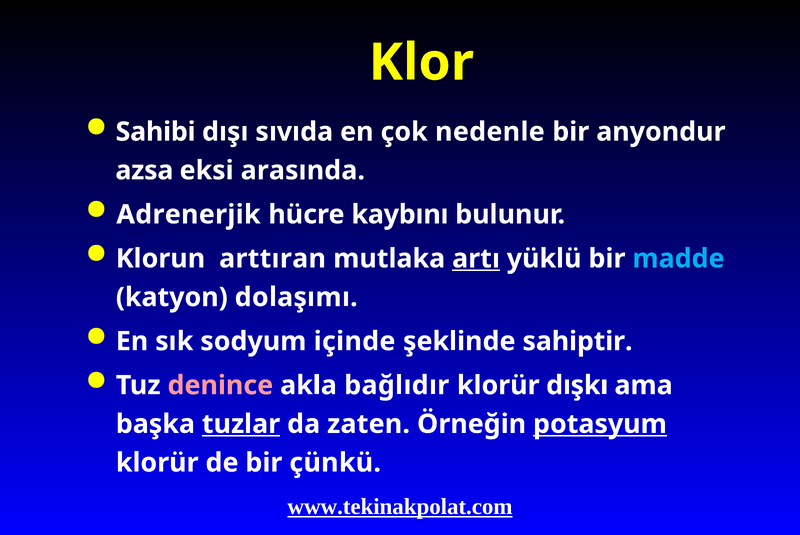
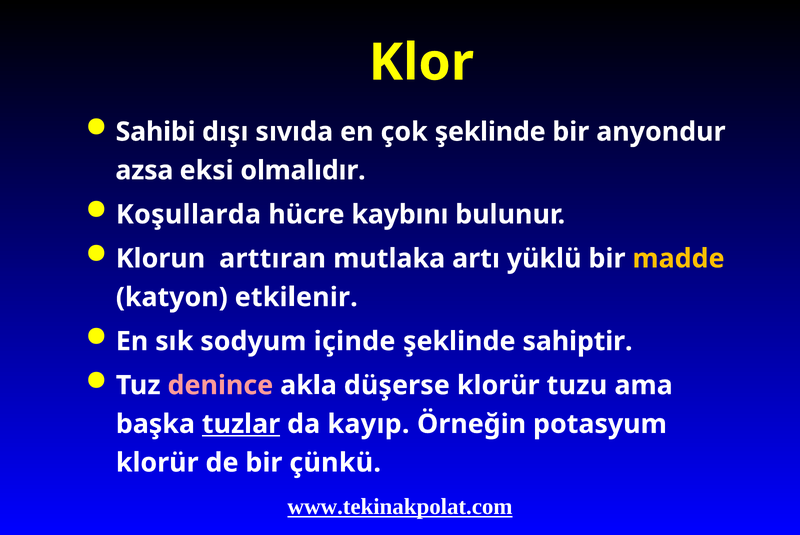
çok nedenle: nedenle -> şeklinde (490, 132)
arasında: arasında -> olmalıdır (303, 171)
Adrenerjik: Adrenerjik -> Koşullarda (188, 215)
artı underline: present -> none (476, 259)
madde colour: light blue -> yellow (679, 259)
dolaşımı: dolaşımı -> etkilenir (296, 297)
bağlıdır: bağlıdır -> düşerse (397, 386)
dışkı: dışkı -> tuzu (577, 386)
zaten: zaten -> kayıp (368, 424)
potasyum underline: present -> none (600, 424)
